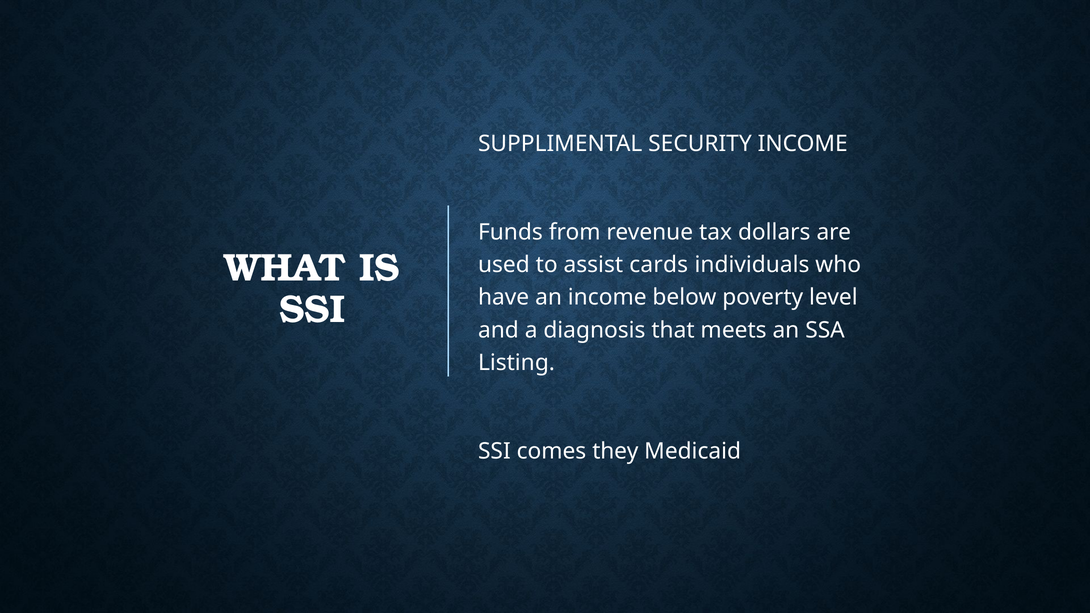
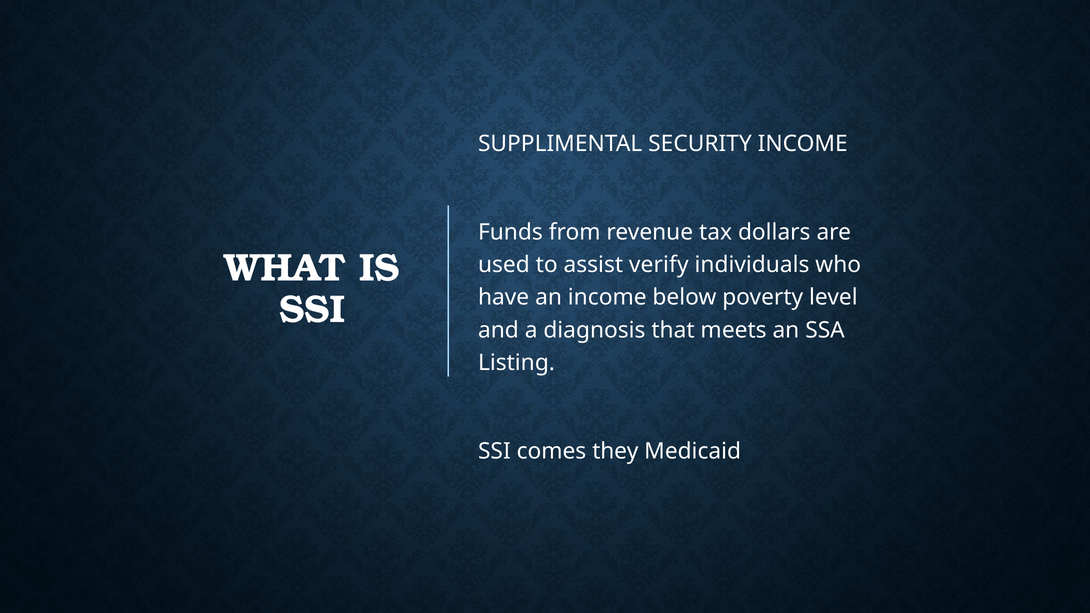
cards: cards -> verify (659, 265)
